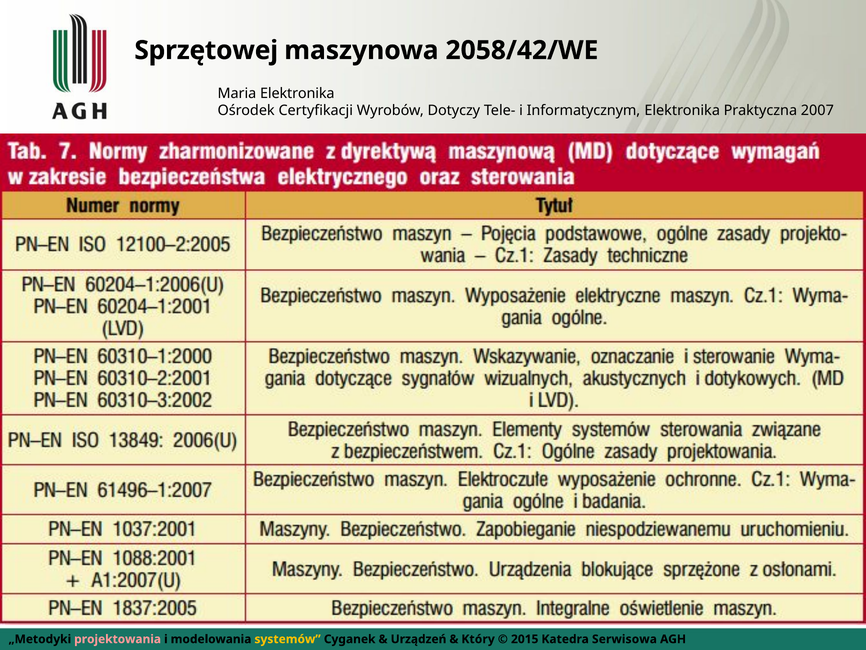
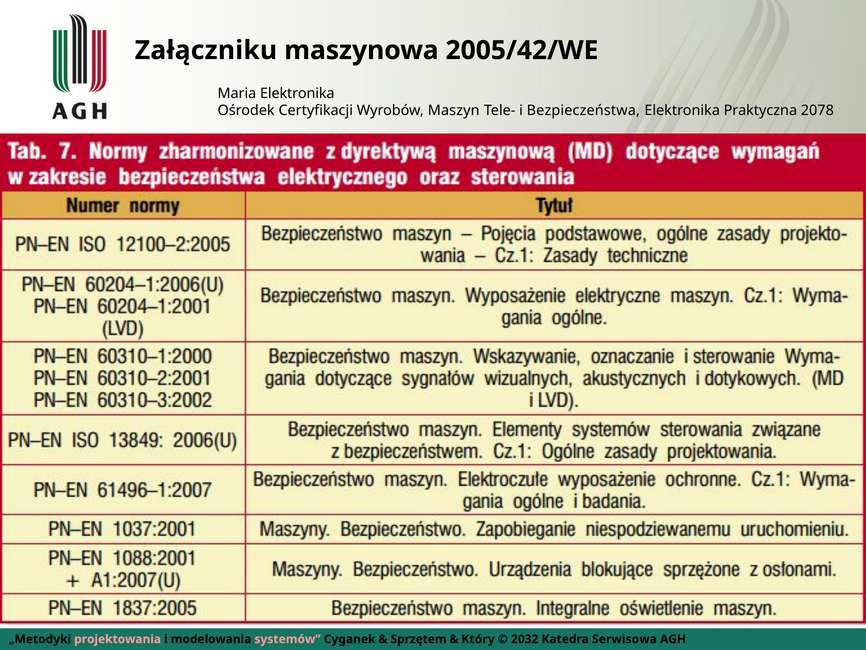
Sprzętowej: Sprzętowej -> Załączniku (206, 50)
2058/42/WE: 2058/42/WE -> 2005/42/WE (522, 50)
Dotyczy: Dotyczy -> Maszyn (454, 111)
Informatycznym: Informatycznym -> Bezpieczeństwa (583, 111)
2007: 2007 -> 2078 (817, 111)
systemów colour: yellow -> pink (288, 639)
Urządzeń: Urządzeń -> Sprzętem (419, 639)
2015: 2015 -> 2032 (525, 639)
